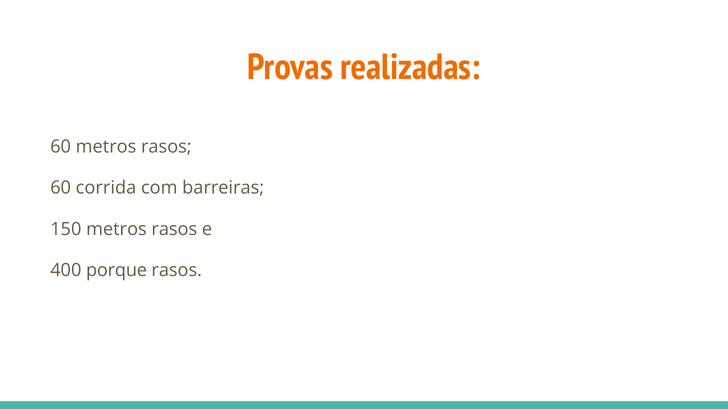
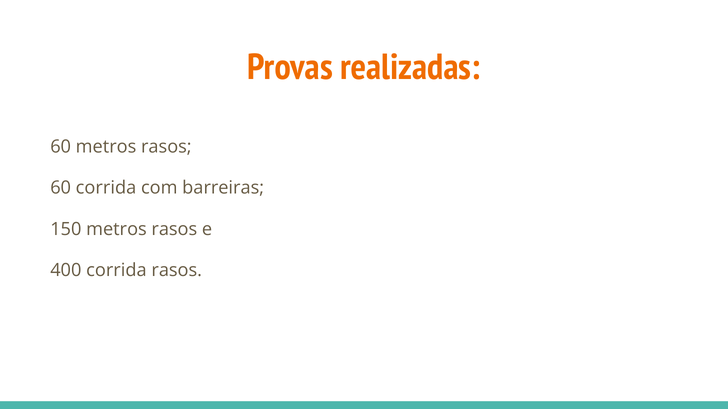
400 porque: porque -> corrida (116, 271)
